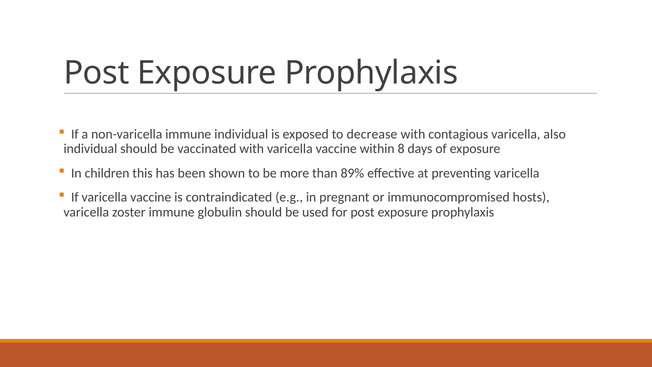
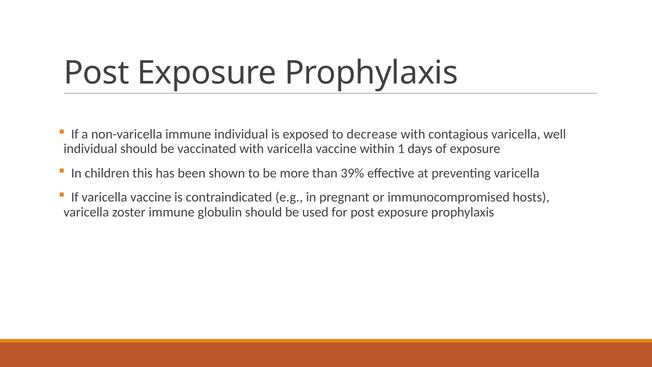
also: also -> well (555, 134)
8: 8 -> 1 (401, 149)
89%: 89% -> 39% (352, 173)
